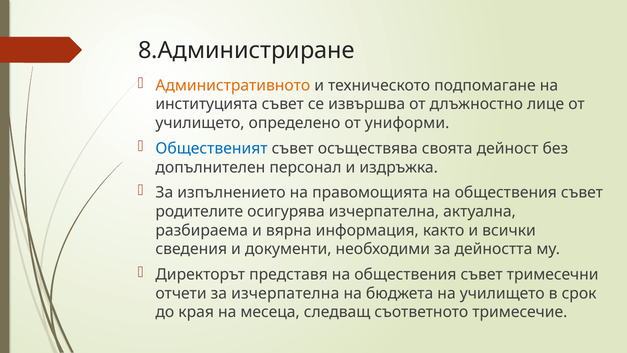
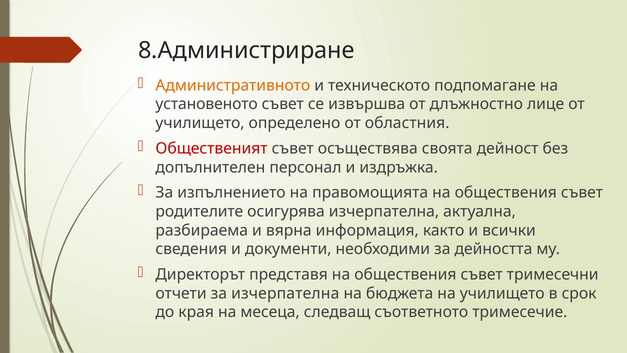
институцията: институцията -> установеното (207, 104)
униформи: униформи -> областния (407, 123)
Общественият colour: blue -> red (212, 148)
